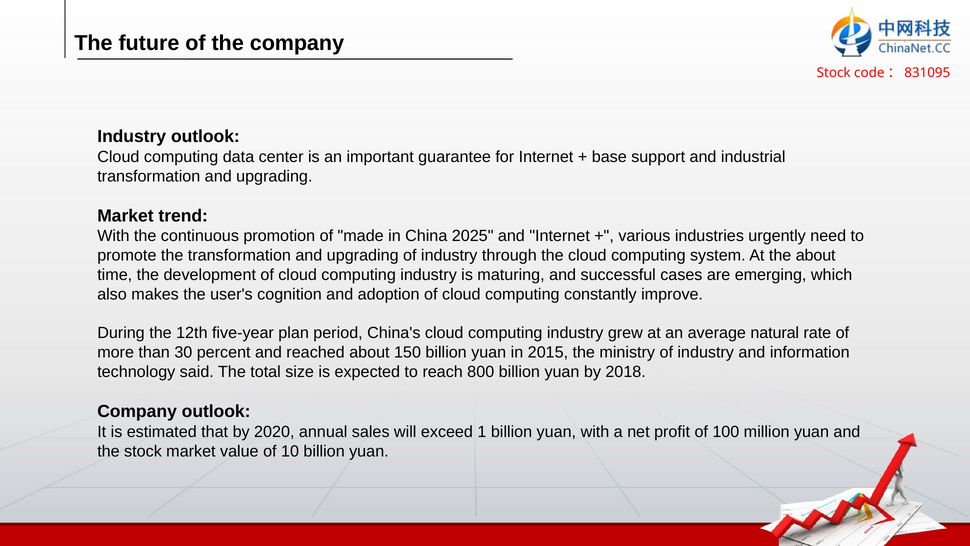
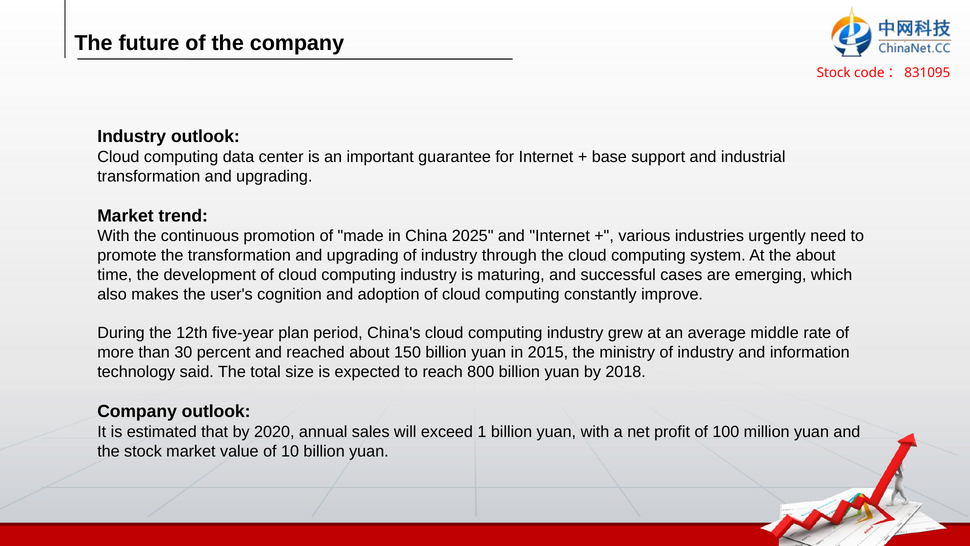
natural: natural -> middle (775, 333)
